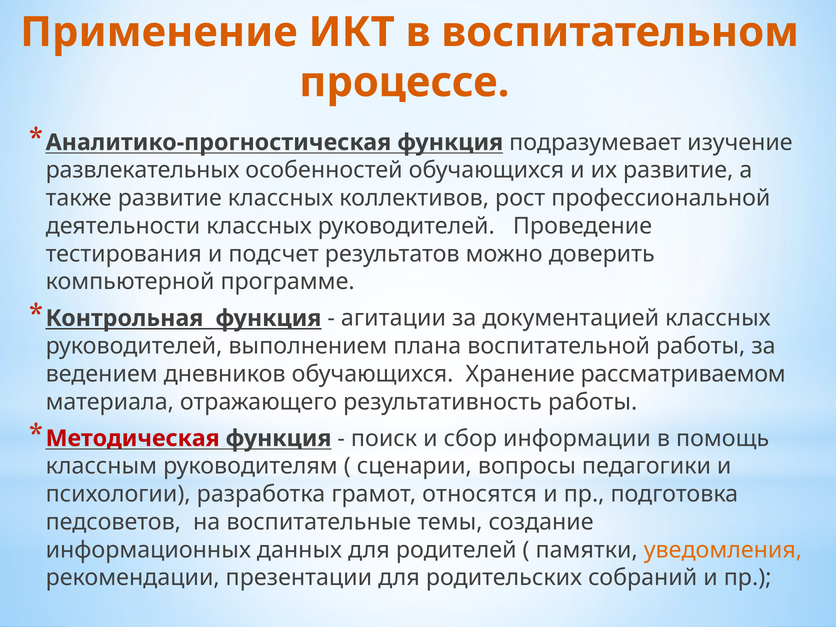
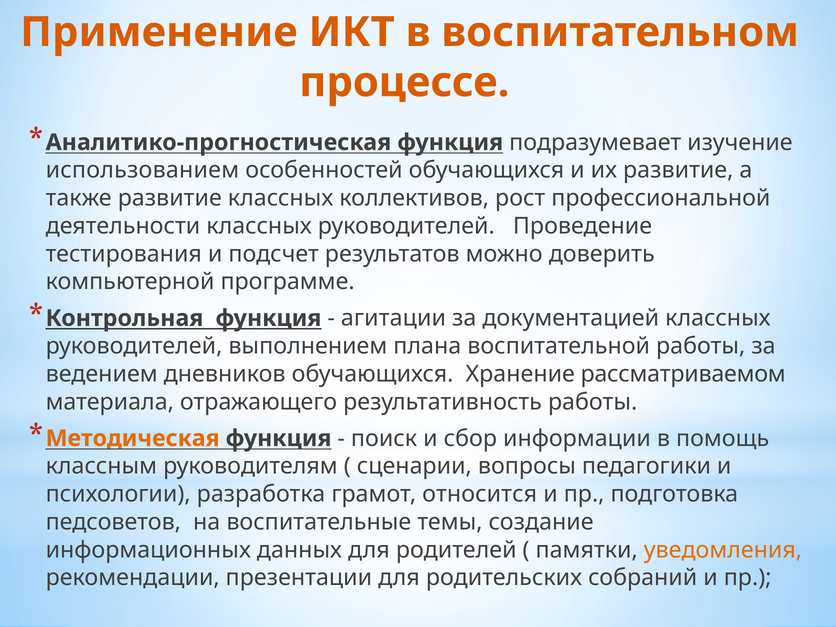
развлекательных: развлекательных -> использованием (142, 170)
Методическая colour: red -> orange (133, 438)
относятся: относятся -> относится (480, 494)
